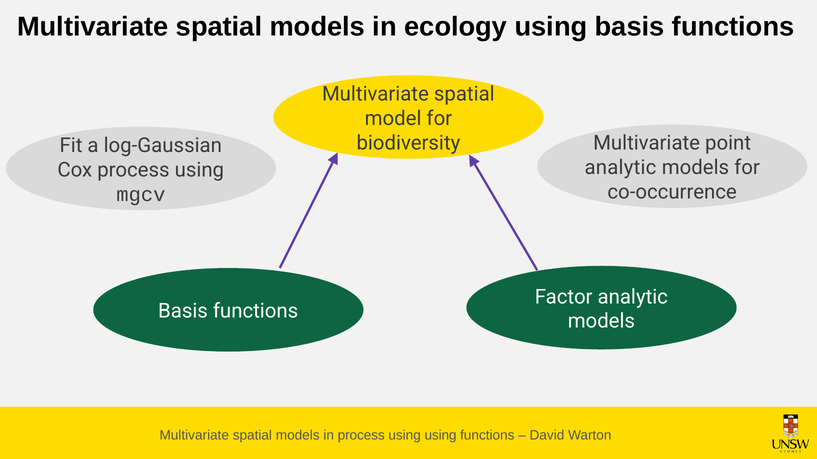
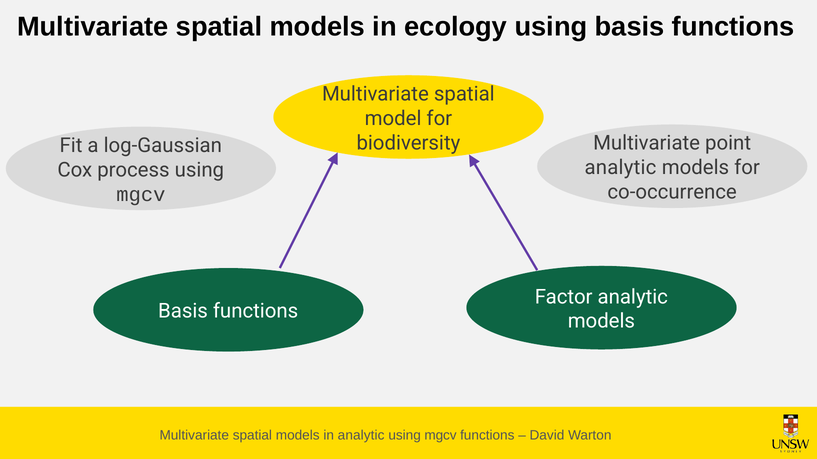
in process: process -> analytic (361, 436)
using: using -> mgcv (441, 436)
